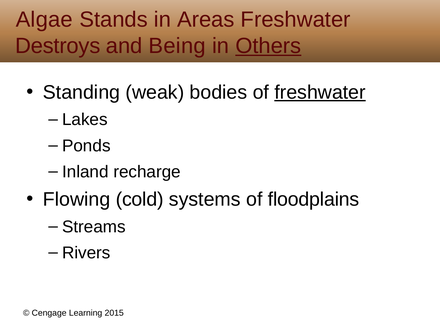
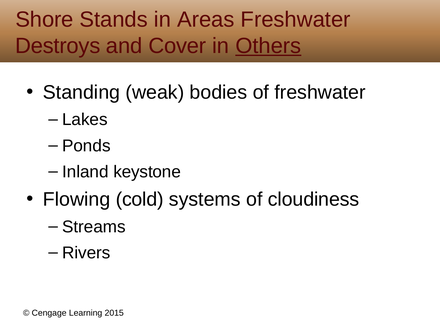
Algae: Algae -> Shore (44, 19)
Being: Being -> Cover (177, 46)
freshwater underline: present -> none (320, 92)
recharge: recharge -> keystone (147, 172)
floodplains: floodplains -> cloudiness (314, 199)
